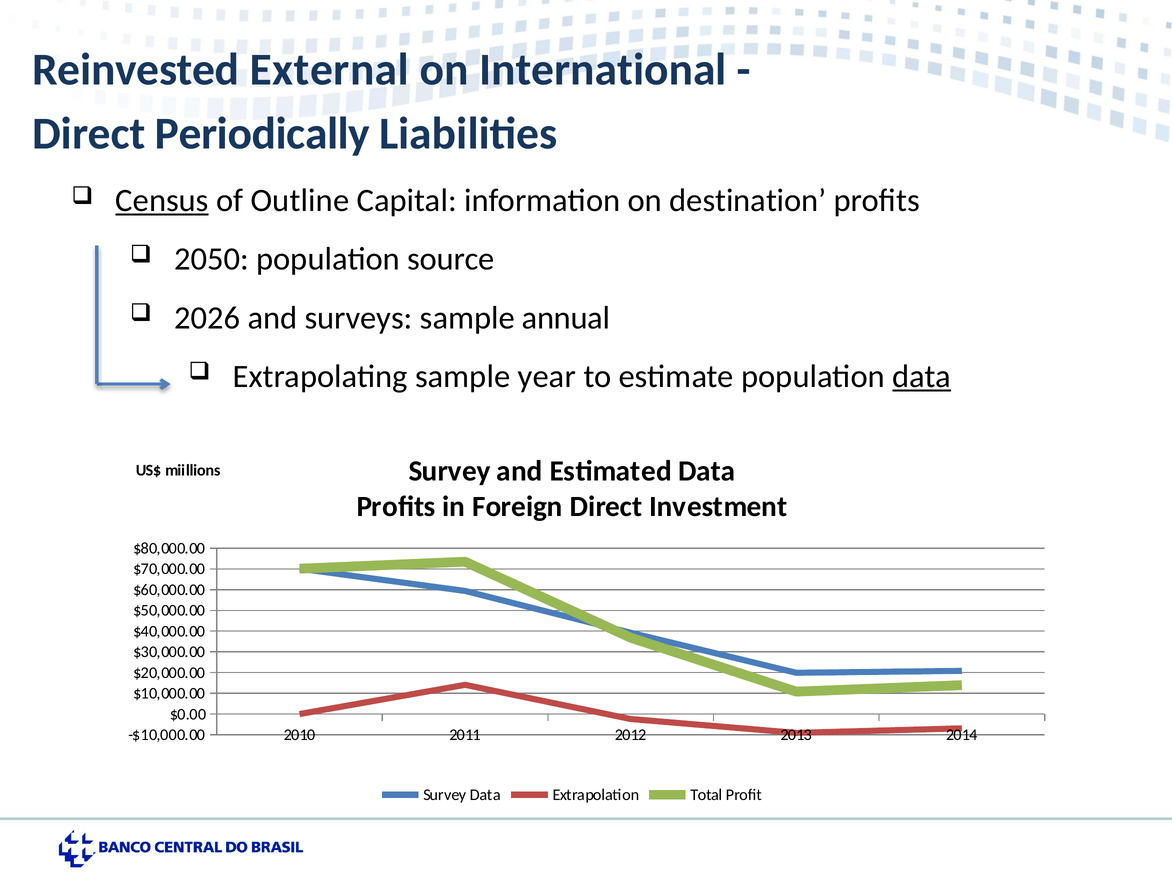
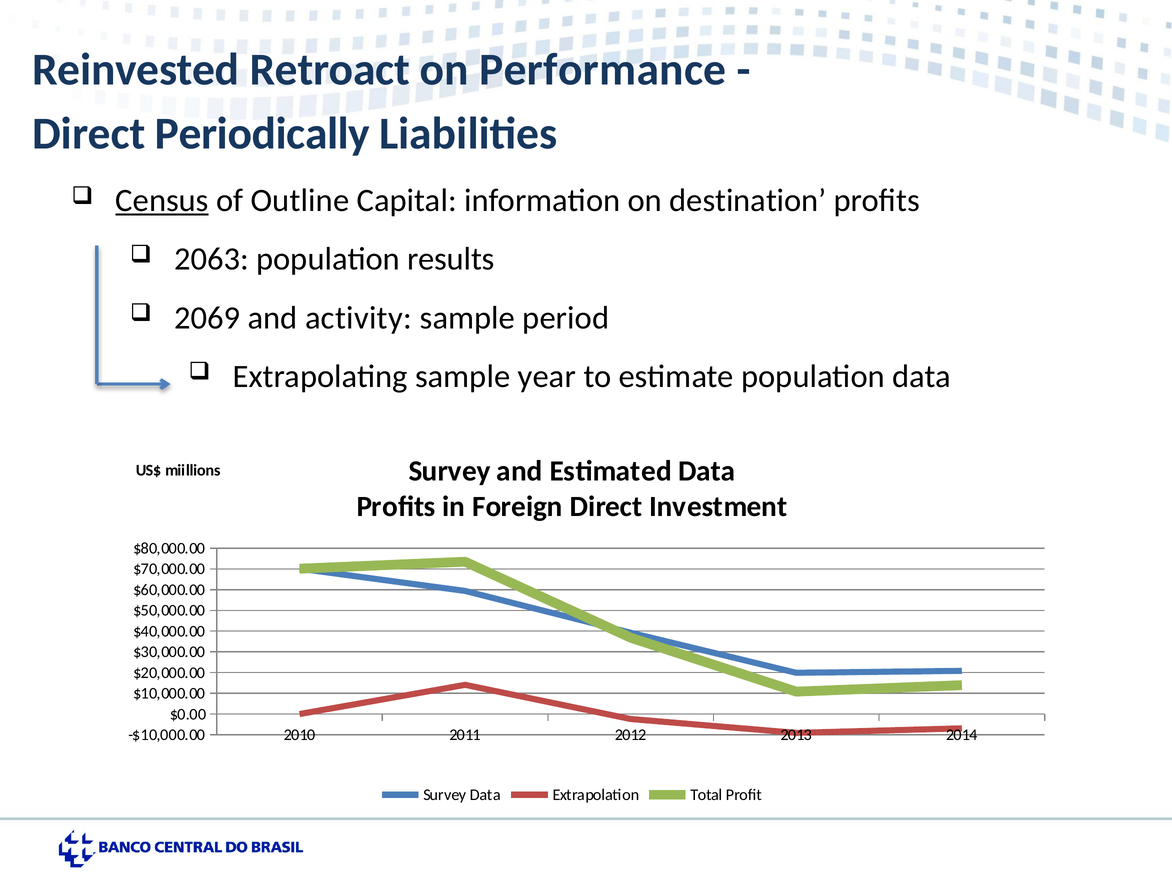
External: External -> Retroact (330, 70)
International: International -> Performance (603, 70)
2050: 2050 -> 2063 (211, 259)
source: source -> results (451, 259)
2026: 2026 -> 2069 (207, 318)
surveys: surveys -> activity (358, 318)
annual: annual -> period (566, 318)
data underline: present -> none (922, 376)
